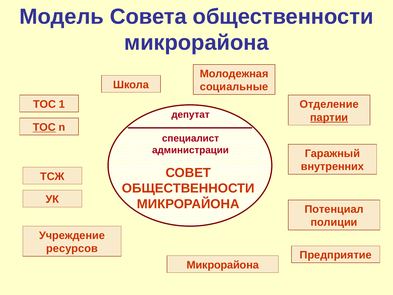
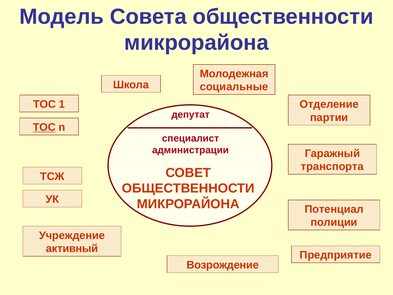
партии underline: present -> none (329, 117)
внутренних: внутренних -> транспорта (332, 166)
ресурсов: ресурсов -> активный (72, 248)
Микрорайона: Микрорайона -> Возрождение (223, 265)
